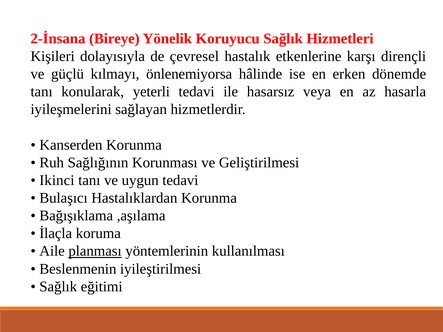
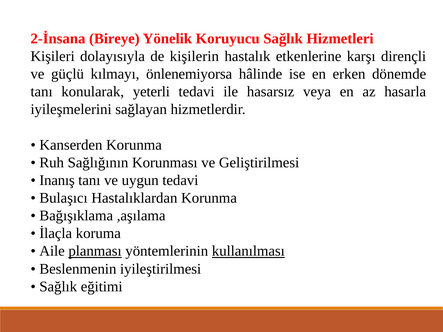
çevresel: çevresel -> kişilerin (194, 56)
Ikinci: Ikinci -> Inanış (57, 180)
kullanılması underline: none -> present (248, 251)
